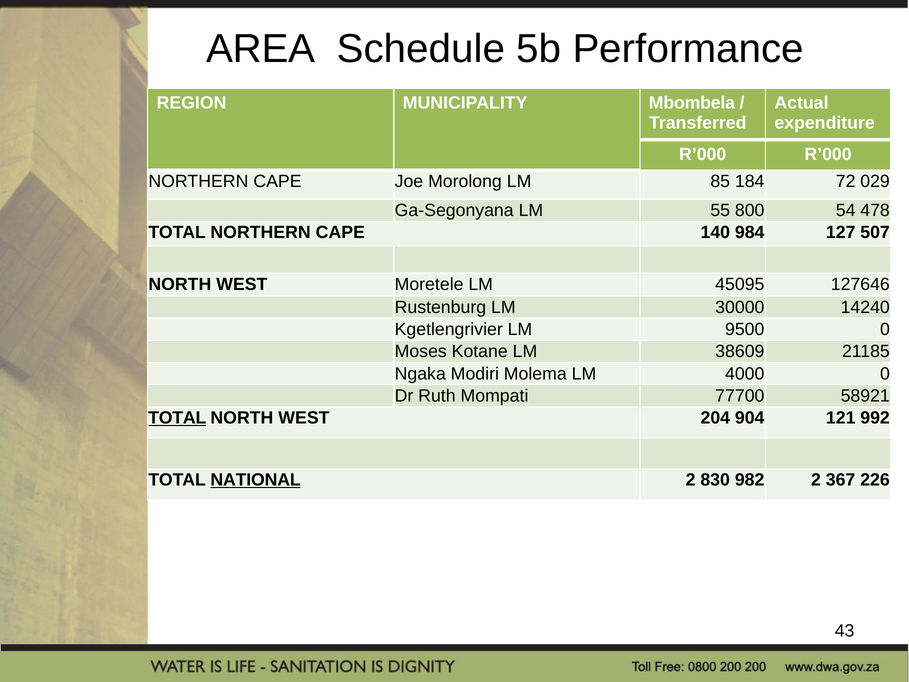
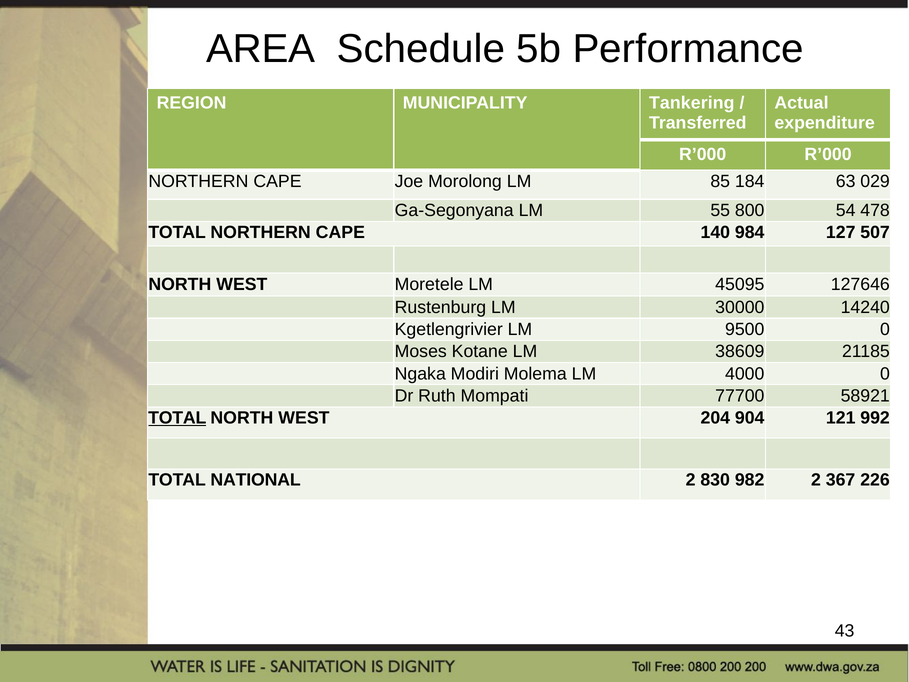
Mbombela: Mbombela -> Tankering (692, 103)
72: 72 -> 63 (846, 181)
NATIONAL underline: present -> none (256, 480)
